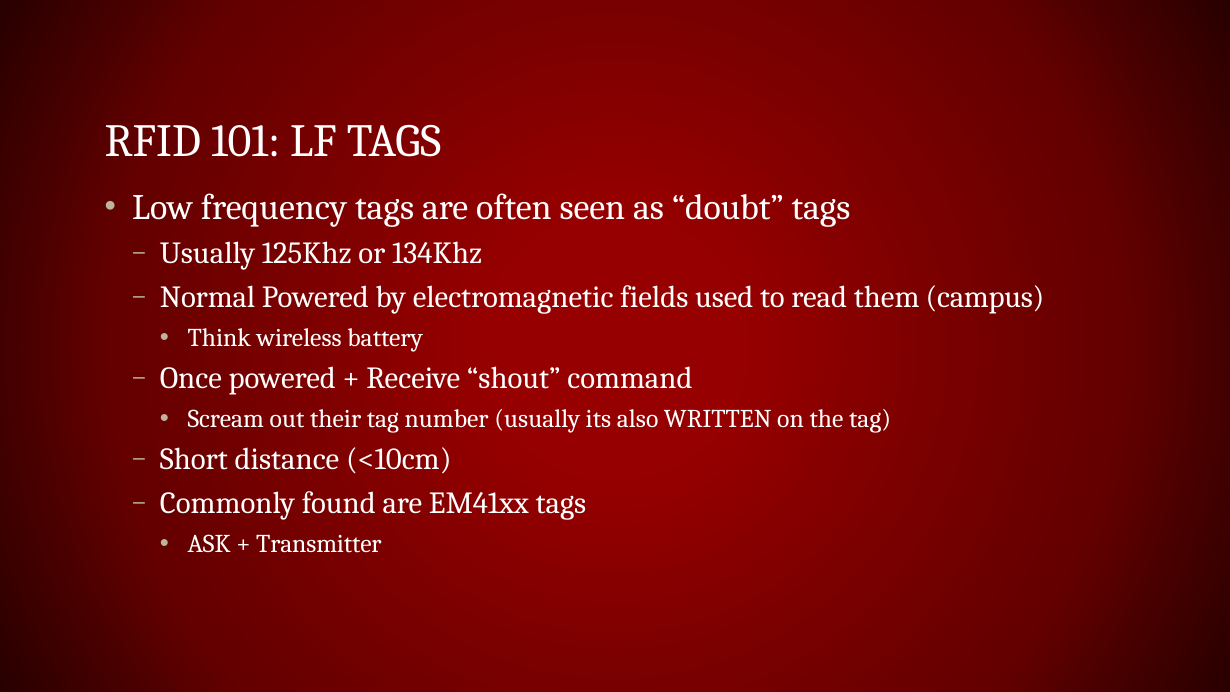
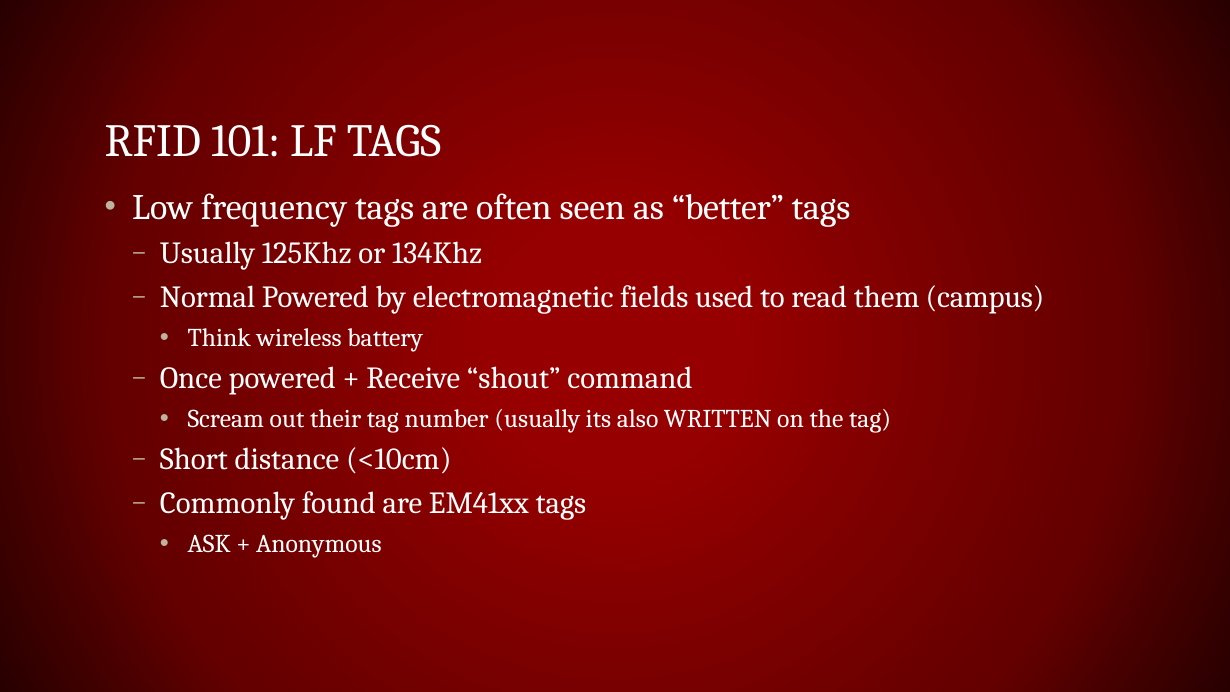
doubt: doubt -> better (728, 207)
Transmitter: Transmitter -> Anonymous (319, 544)
